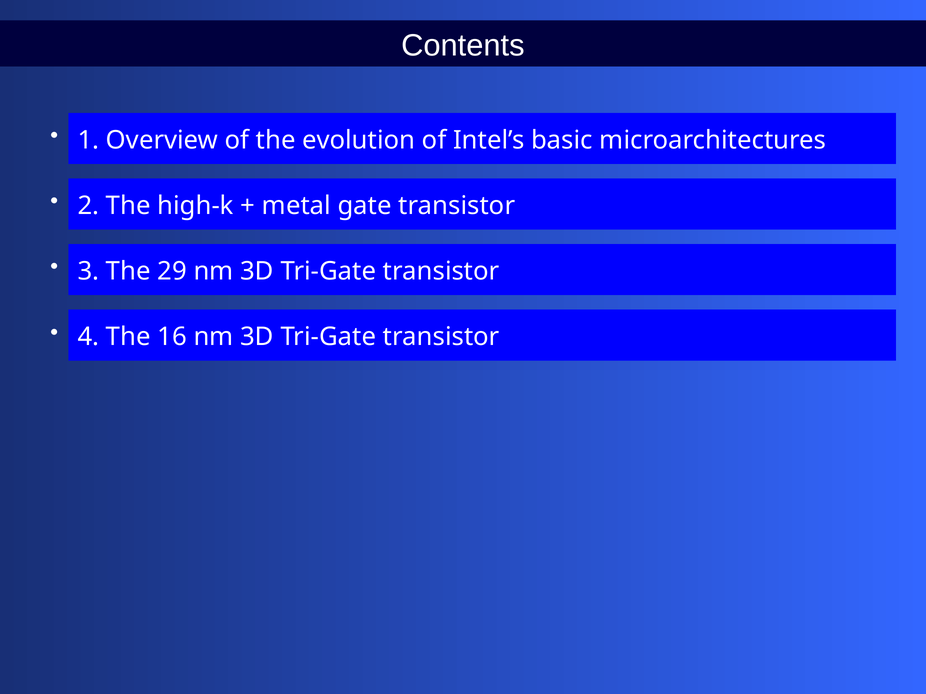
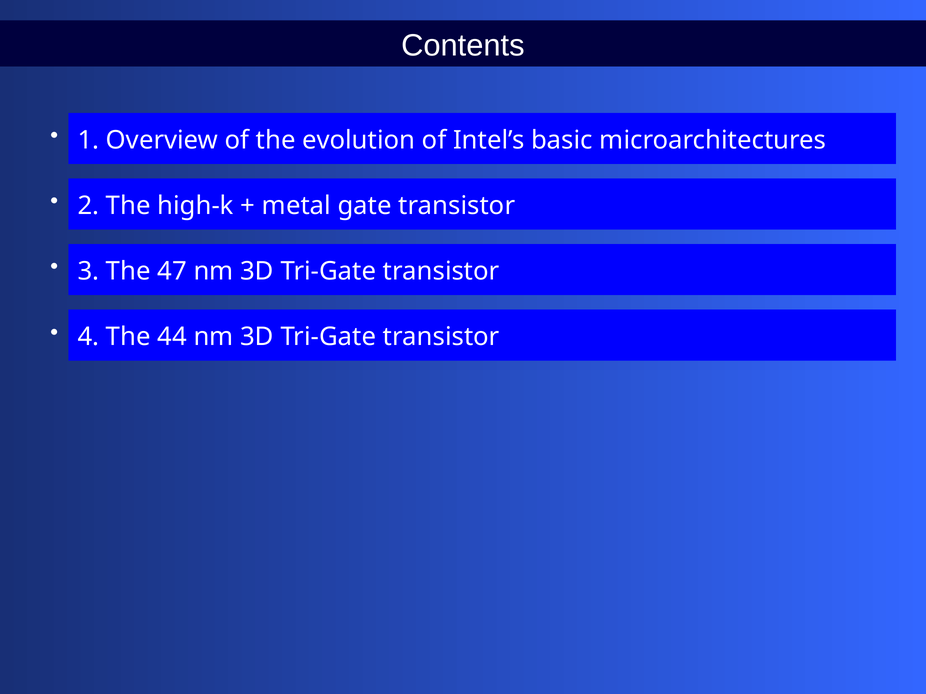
29: 29 -> 47 (172, 272)
16: 16 -> 44 (172, 337)
